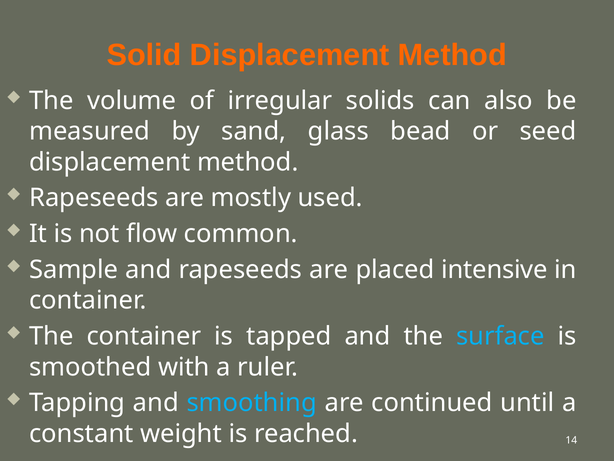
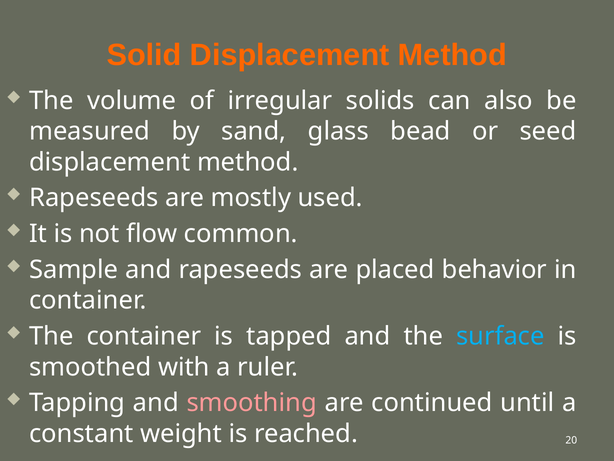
intensive: intensive -> behavior (494, 269)
smoothing colour: light blue -> pink (252, 402)
14: 14 -> 20 (571, 440)
